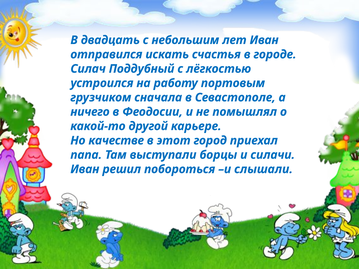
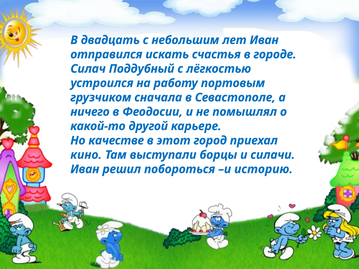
папа: папа -> кино (86, 155)
слышали: слышали -> историю (263, 169)
